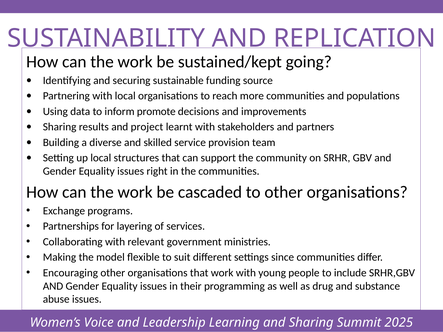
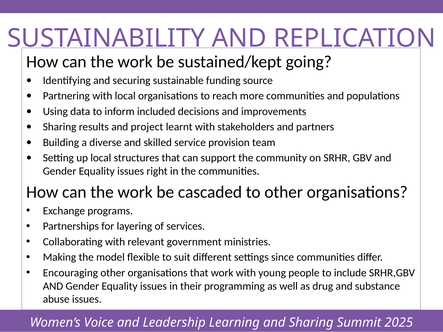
promote: promote -> included (156, 112)
